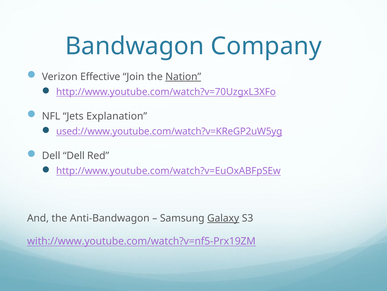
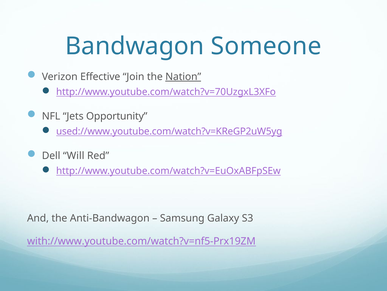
Company: Company -> Someone (266, 46)
Explanation: Explanation -> Opportunity (117, 116)
Dell Dell: Dell -> Will (74, 155)
Galaxy underline: present -> none (223, 218)
